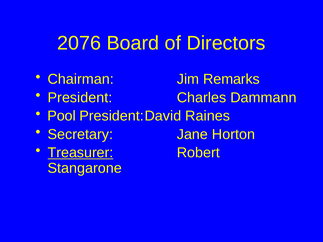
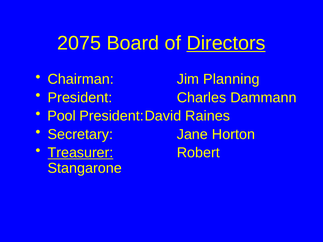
2076: 2076 -> 2075 (79, 43)
Directors underline: none -> present (226, 43)
Remarks: Remarks -> Planning (231, 79)
